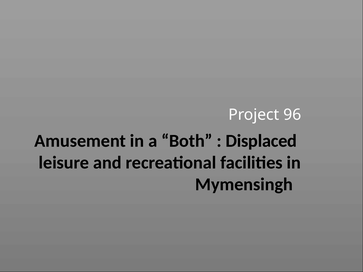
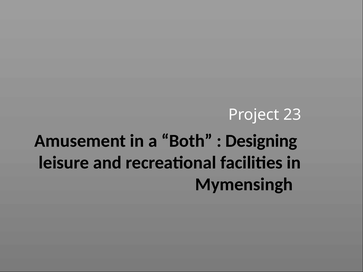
96: 96 -> 23 (292, 115)
Displaced: Displaced -> Designing (261, 141)
